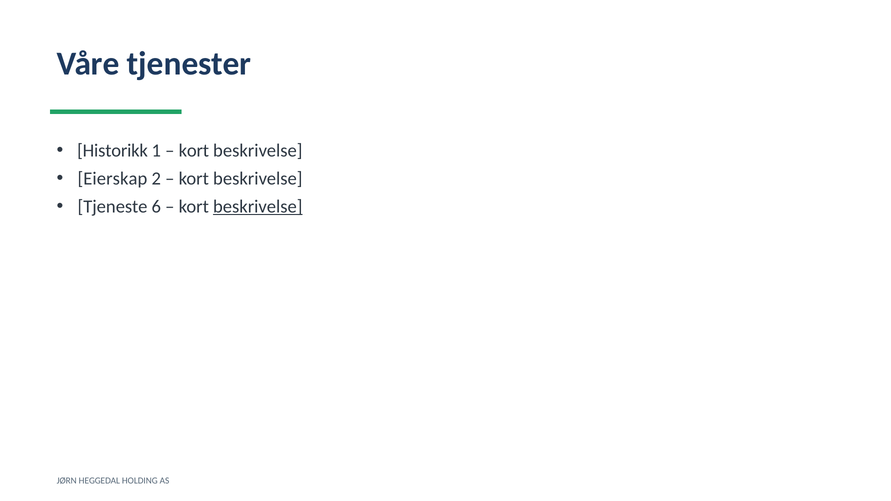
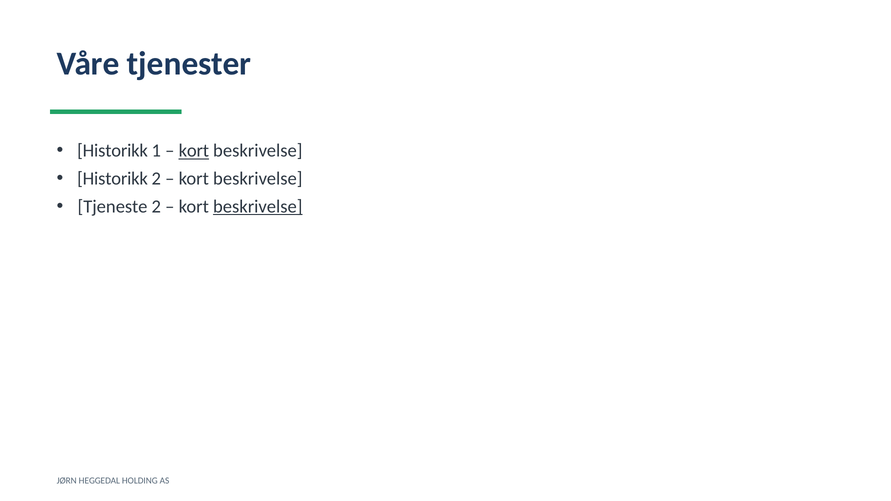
kort underline: none -> present (194, 151)
Eierskap: Eierskap -> Historikk (113, 179)
Tjeneste 6: 6 -> 2 (156, 207)
